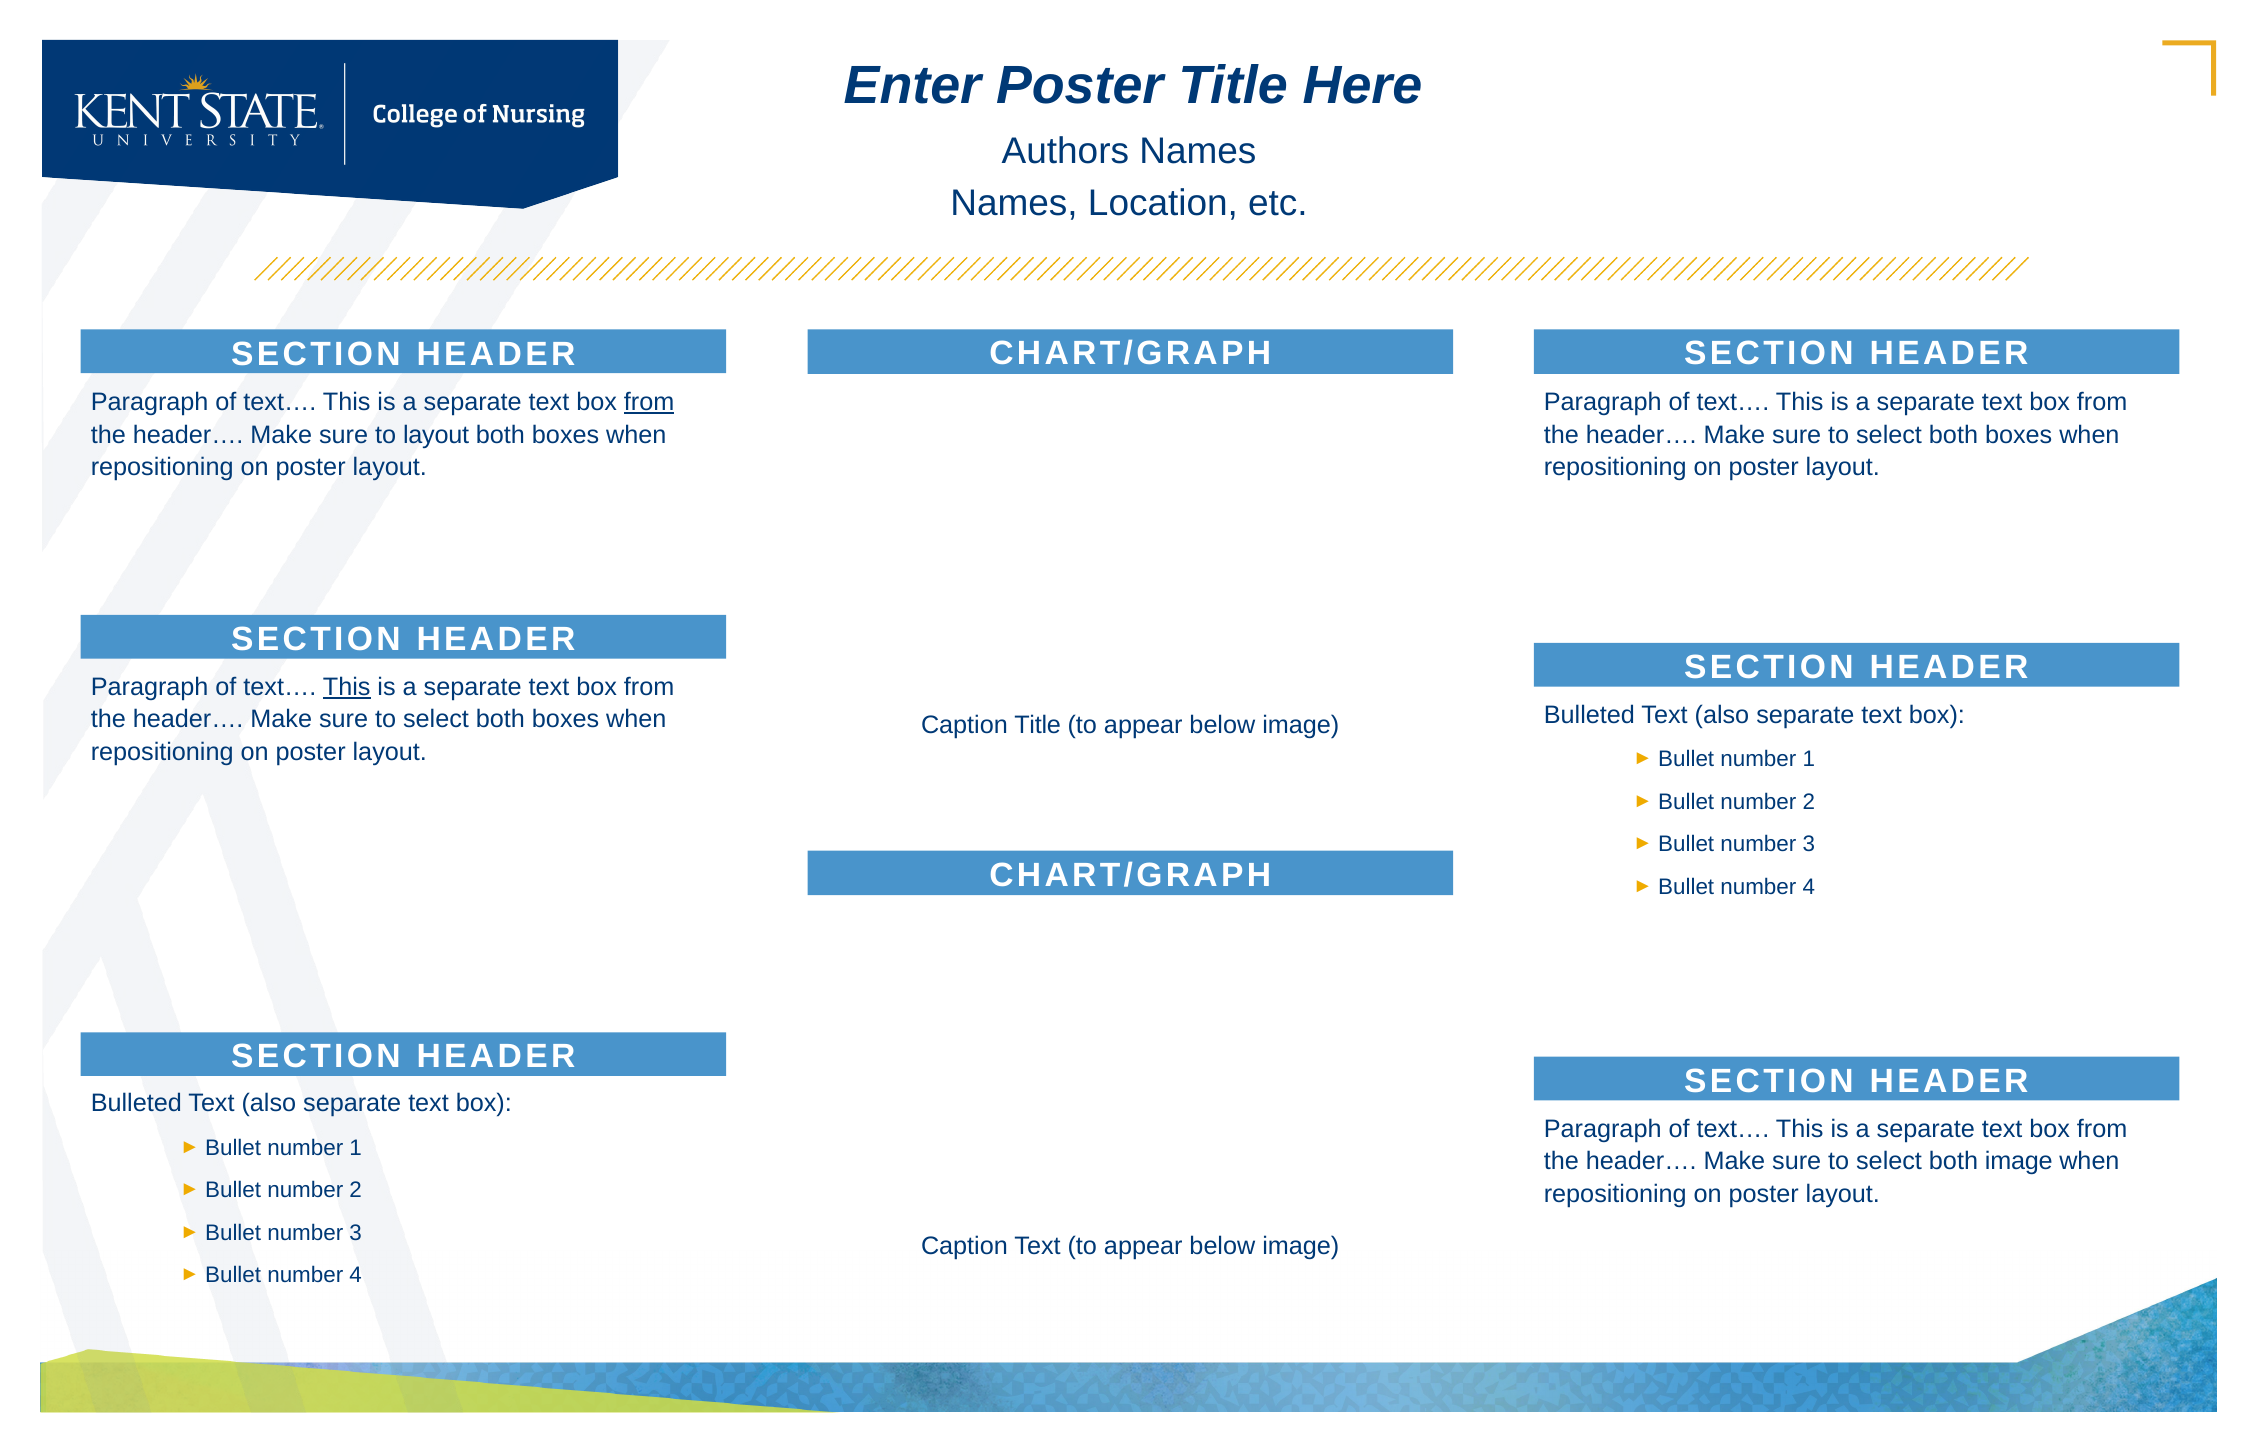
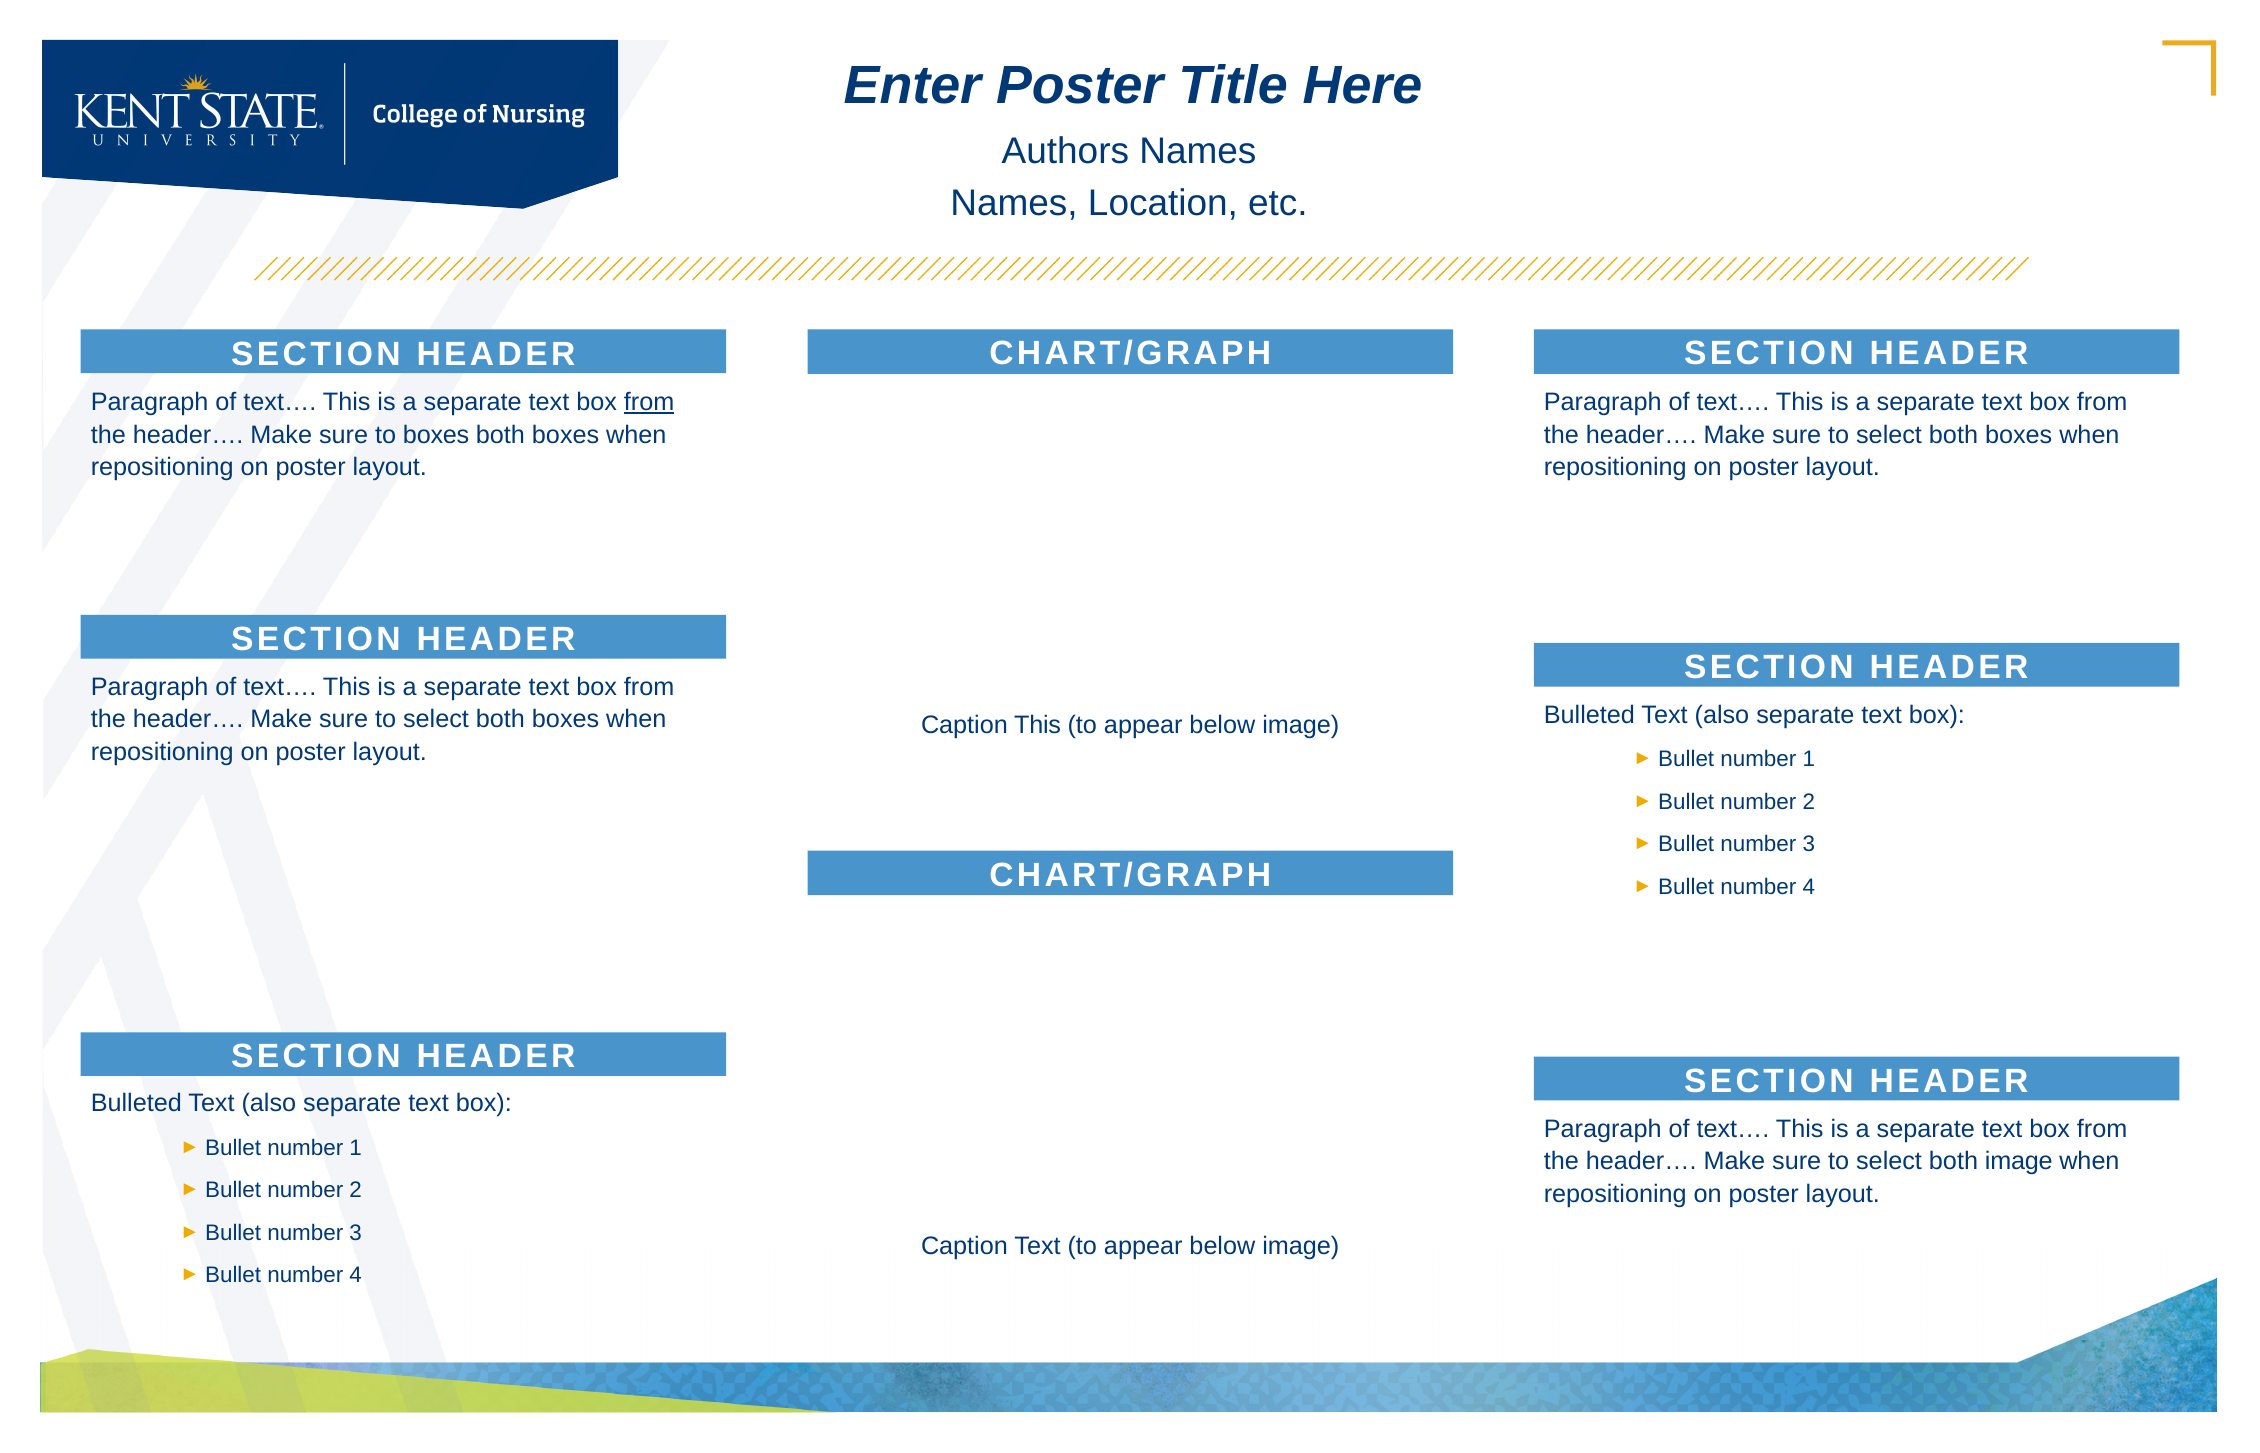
to layout: layout -> boxes (436, 435)
This underline: present -> none (347, 687)
Caption Title: Title -> This (1038, 725)
